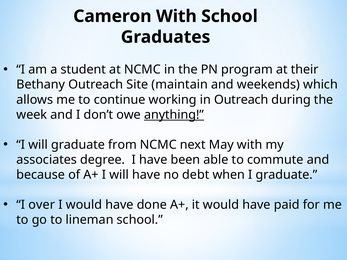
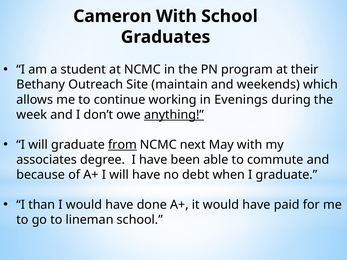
in Outreach: Outreach -> Evenings (241, 100)
from underline: none -> present (122, 145)
over: over -> than (42, 205)
